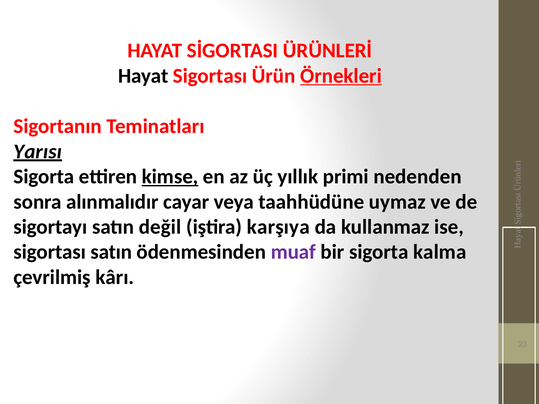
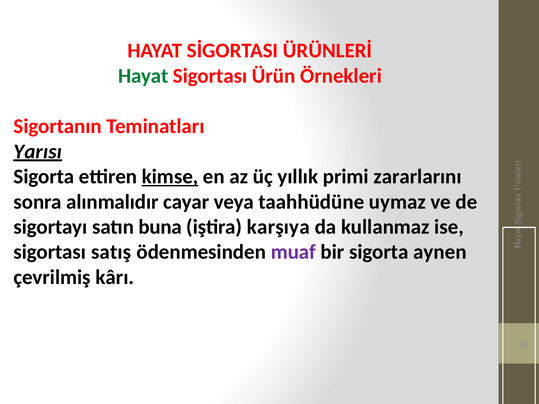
Hayat colour: black -> green (143, 76)
Örnekleri underline: present -> none (341, 76)
nedenden: nedenden -> zararlarını (418, 177)
değil: değil -> buna (160, 227)
sigortası satın: satın -> satış (111, 252)
kalma: kalma -> aynen (440, 252)
